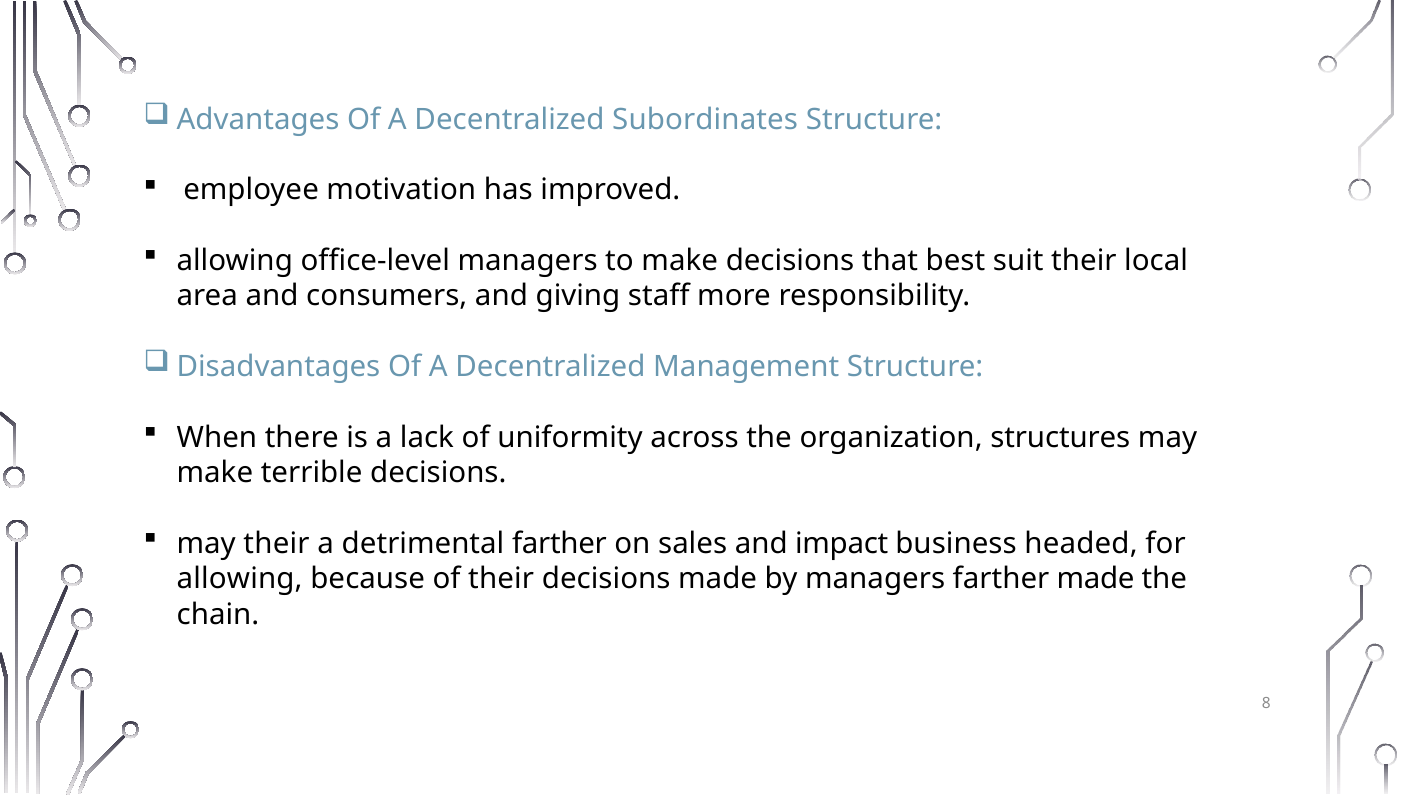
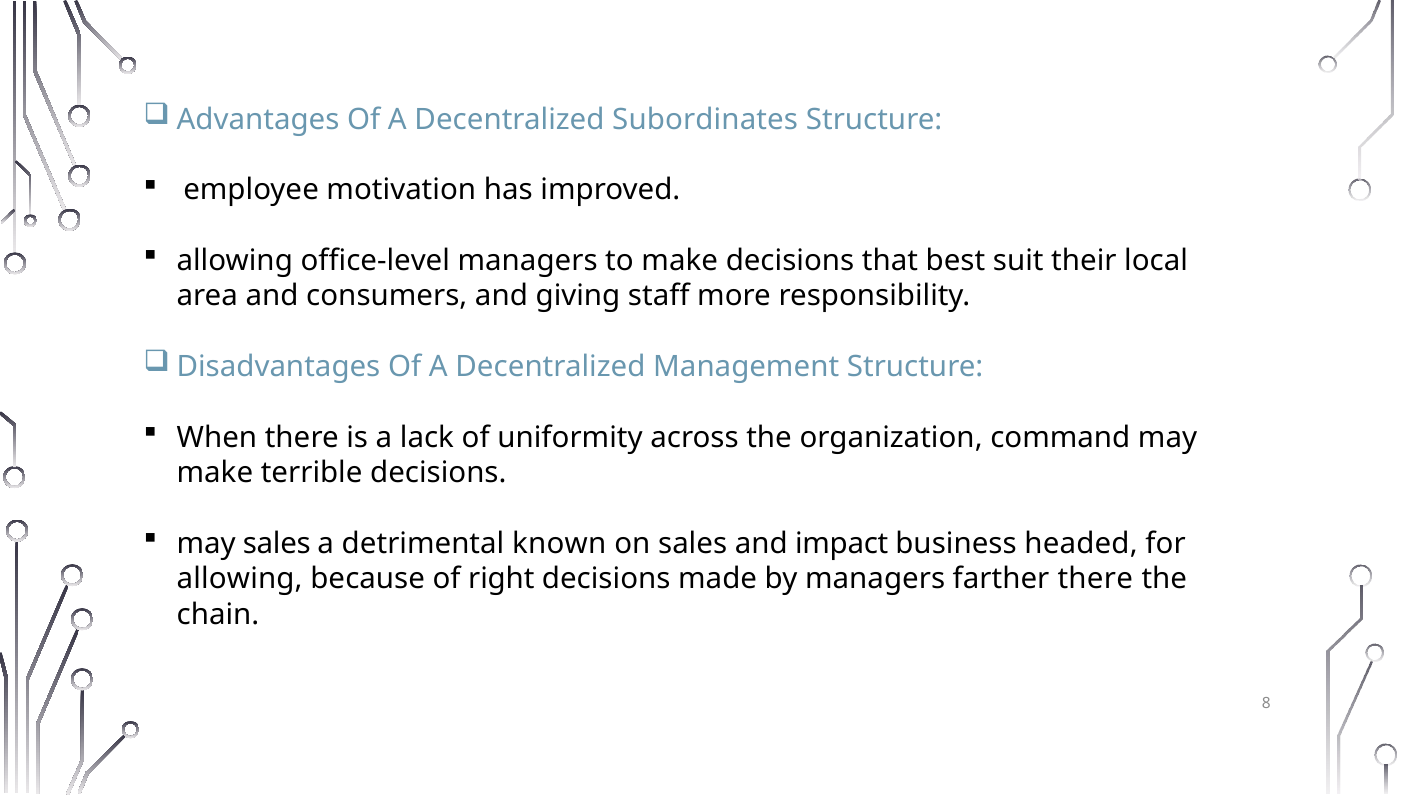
structures: structures -> command (1060, 438)
may their: their -> sales (277, 544)
detrimental farther: farther -> known (559, 544)
of their: their -> right (501, 579)
farther made: made -> there (1095, 579)
